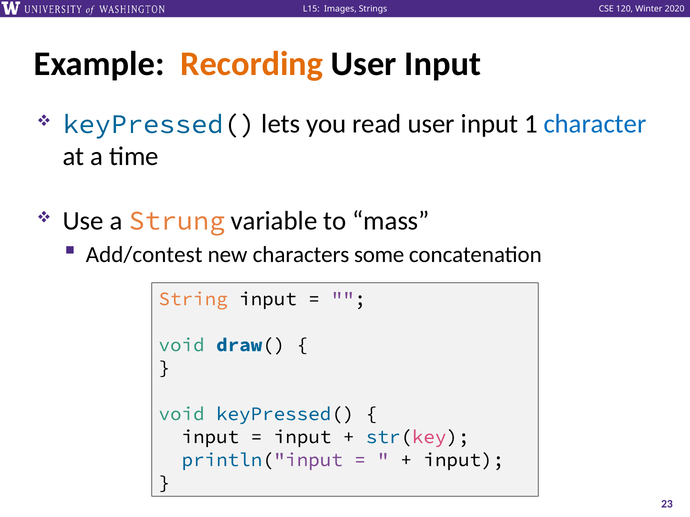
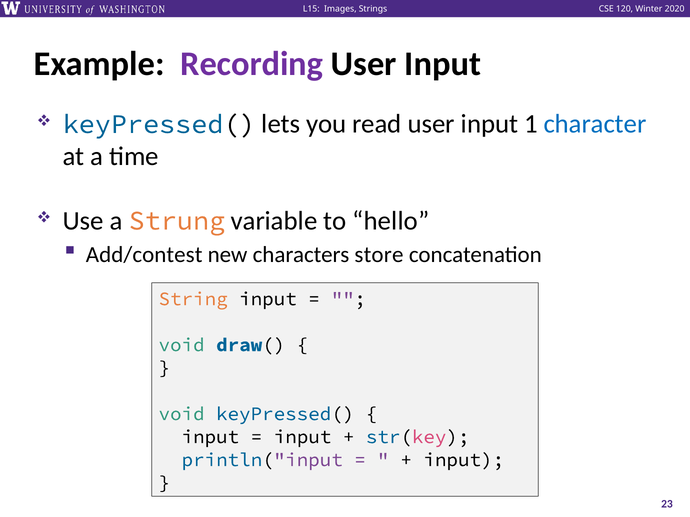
Recording colour: orange -> purple (252, 64)
mass: mass -> hello (391, 221)
some: some -> store (379, 255)
